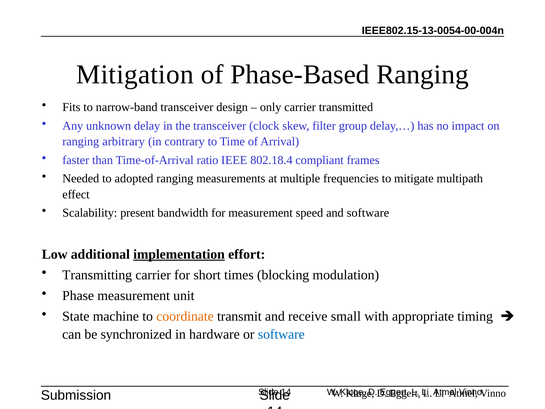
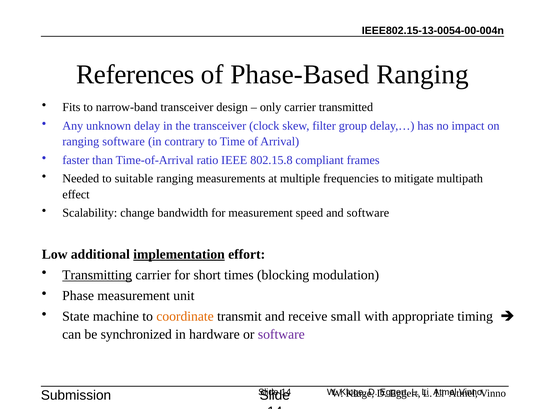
Mitigation: Mitigation -> References (135, 75)
ranging arbitrary: arbitrary -> software (124, 142)
802.18.4: 802.18.4 -> 802.15.8 (271, 160)
adopted: adopted -> suitable (134, 178)
present: present -> change (137, 213)
Transmitting underline: none -> present (97, 275)
software colour: blue -> purple (281, 334)
